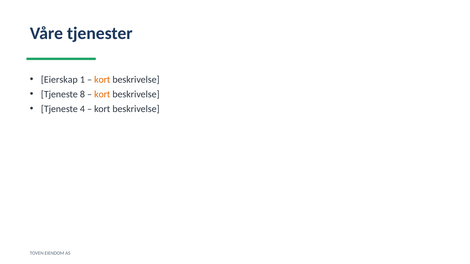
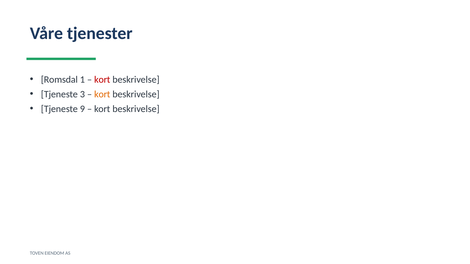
Eierskap: Eierskap -> Romsdal (59, 80)
kort colour: orange -> red (102, 80)
8: 8 -> 3 (82, 94)
4: 4 -> 9 (82, 109)
